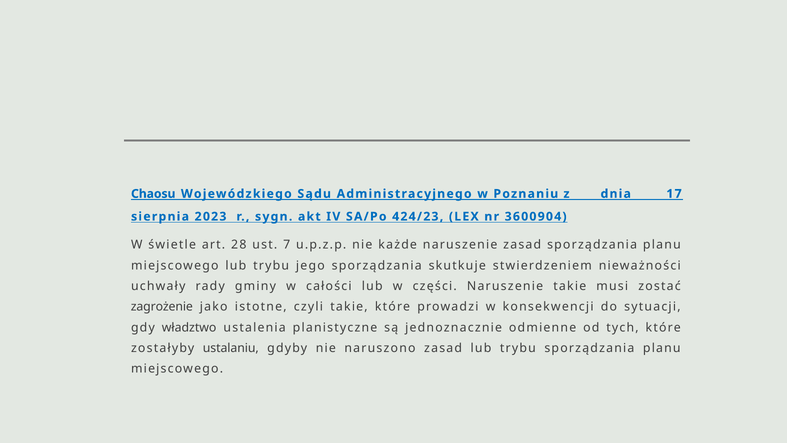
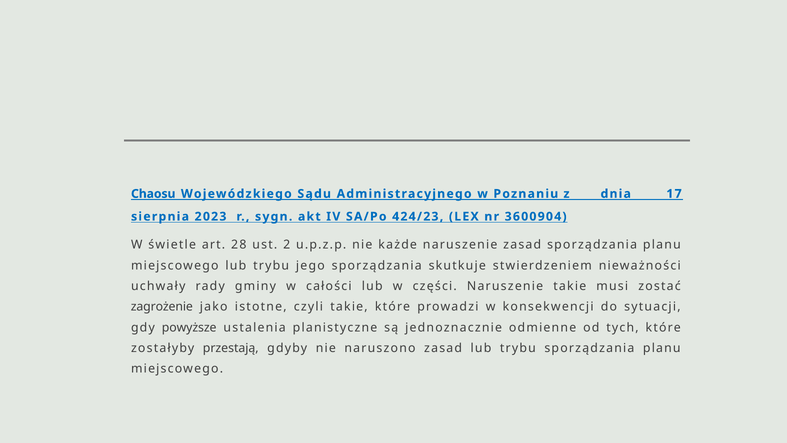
7: 7 -> 2 (287, 245)
władztwo: władztwo -> powyższe (189, 327)
ustalaniu: ustalaniu -> przestają (231, 348)
